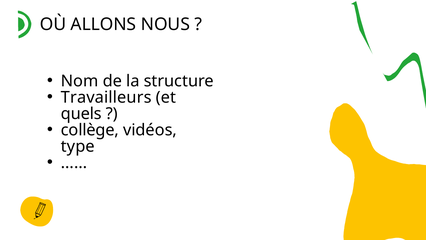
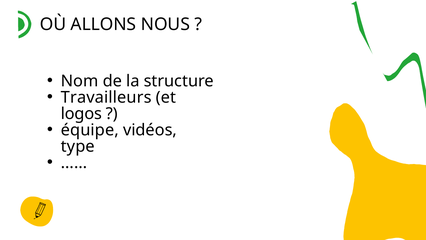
quels: quels -> logos (81, 114)
collège: collège -> équipe (90, 130)
